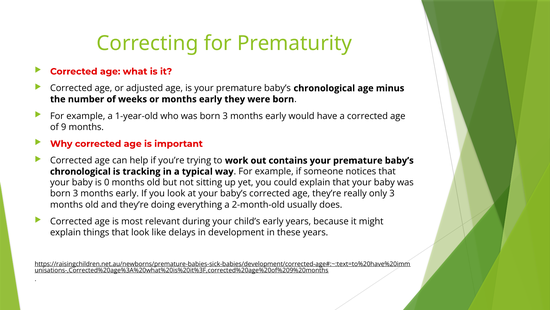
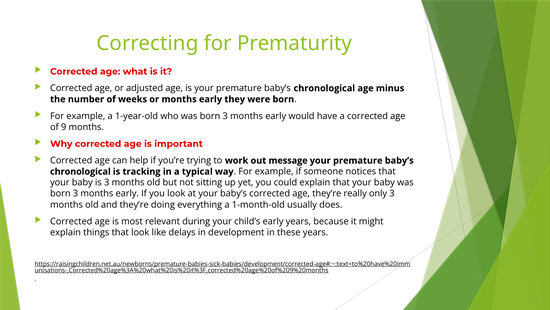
contains: contains -> message (288, 160)
is 0: 0 -> 3 (107, 182)
2-month-old: 2-month-old -> 1-month-old (258, 204)
